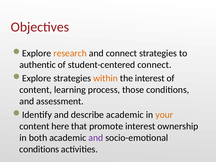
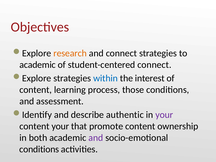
authentic: authentic -> academic (38, 65)
within colour: orange -> blue (106, 78)
describe academic: academic -> authentic (125, 115)
your colour: orange -> purple (164, 115)
content here: here -> your (60, 126)
promote interest: interest -> content (140, 126)
